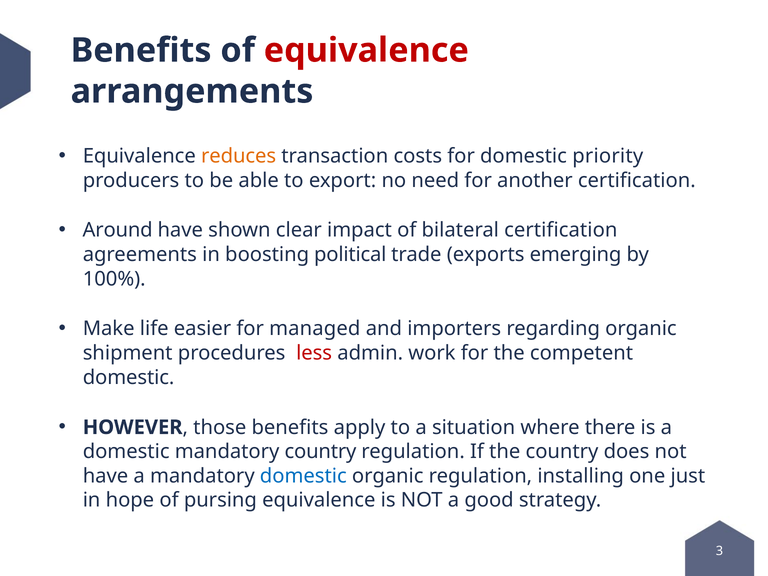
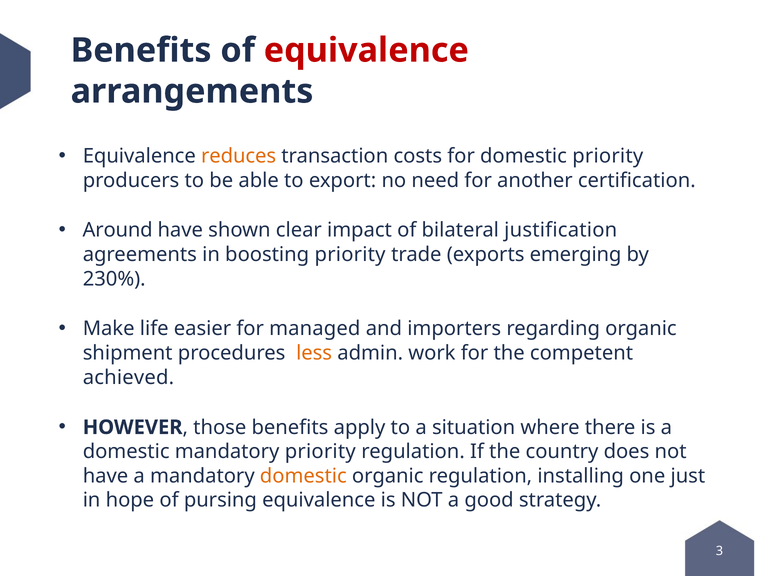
bilateral certification: certification -> justification (561, 230)
boosting political: political -> priority (350, 255)
100%: 100% -> 230% (114, 279)
less colour: red -> orange (314, 353)
domestic: domestic -> achieved (128, 377)
mandatory country: country -> priority (320, 452)
domestic colour: blue -> orange (303, 476)
